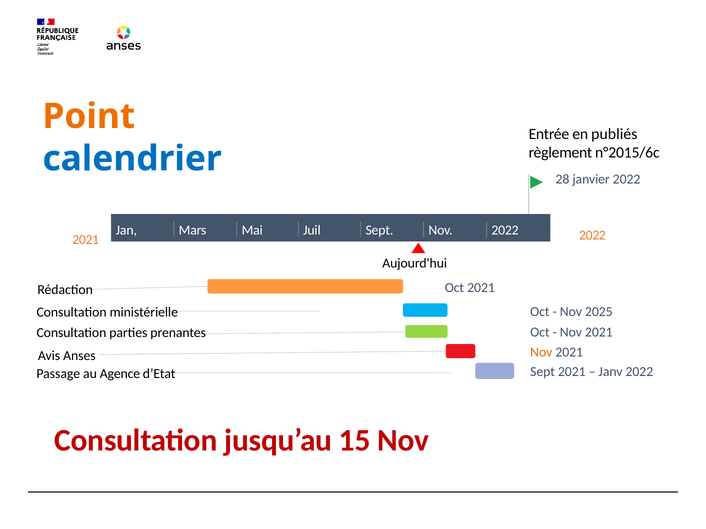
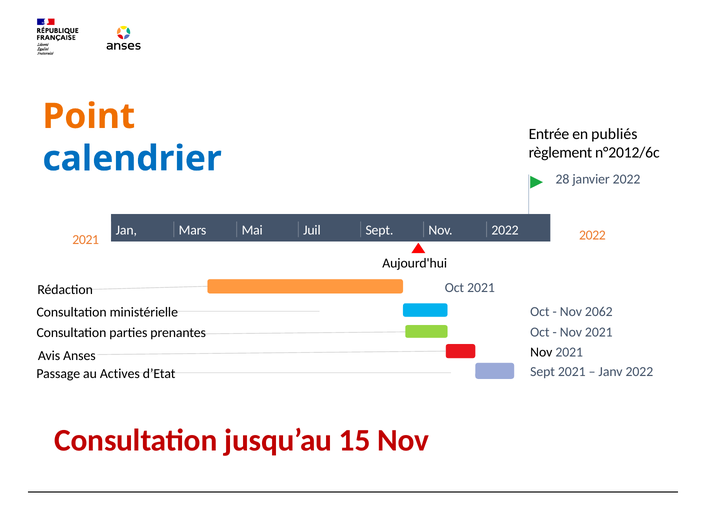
n°2015/6c: n°2015/6c -> n°2012/6c (627, 153)
2025: 2025 -> 2062 (599, 312)
Nov colour: orange -> black (541, 352)
Agence: Agence -> Actives (120, 374)
